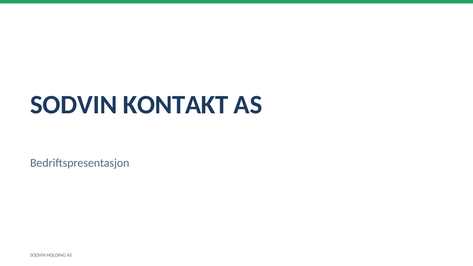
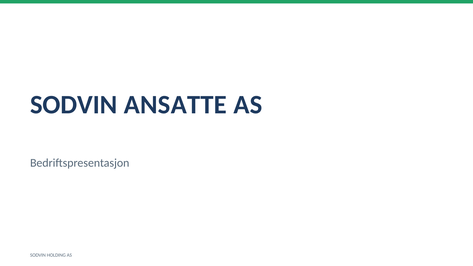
KONTAKT: KONTAKT -> ANSATTE (175, 105)
